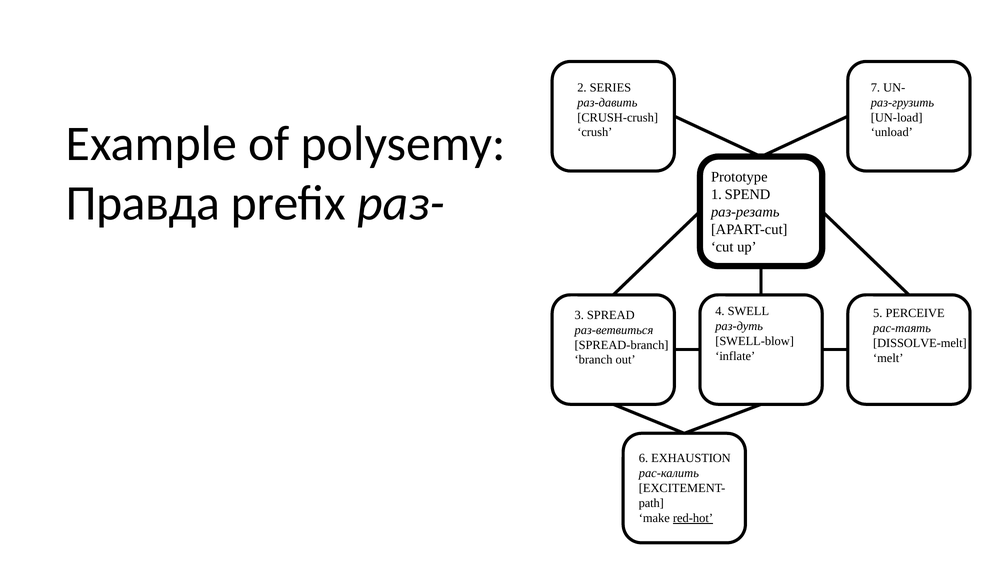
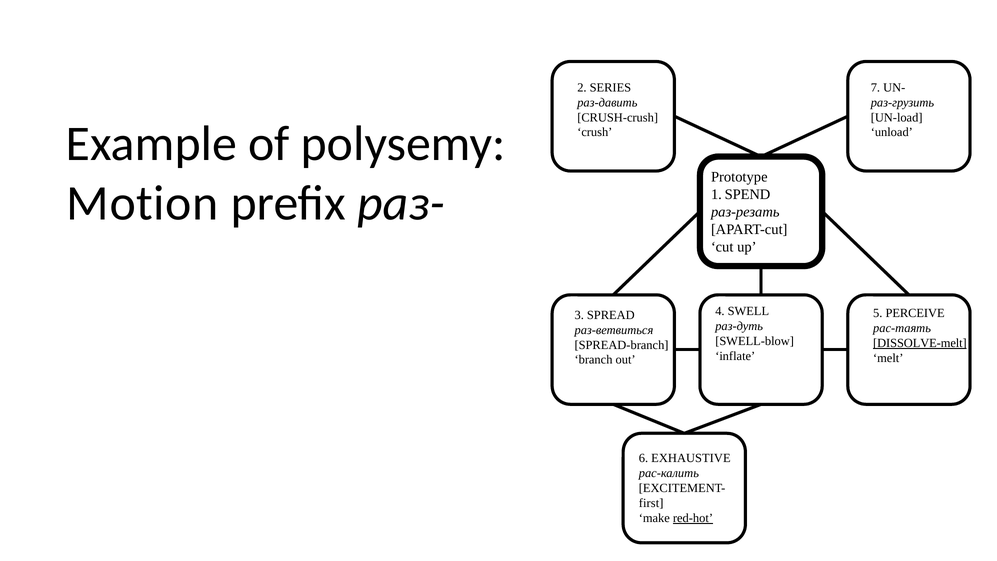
Правда: Правда -> Motion (142, 203)
DISSOLVE-melt underline: none -> present (920, 343)
EXHAUSTION: EXHAUSTION -> EXHAUSTIVE (691, 458)
path: path -> first (651, 503)
